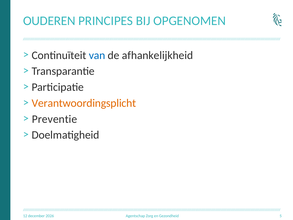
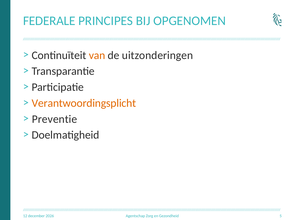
OUDEREN: OUDEREN -> FEDERALE (49, 21)
van colour: blue -> orange (97, 55)
afhankelijkheid: afhankelijkheid -> uitzonderingen (158, 55)
